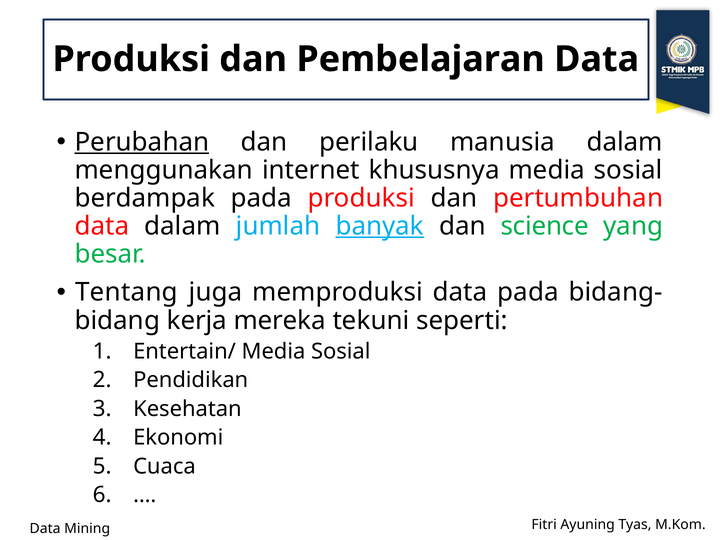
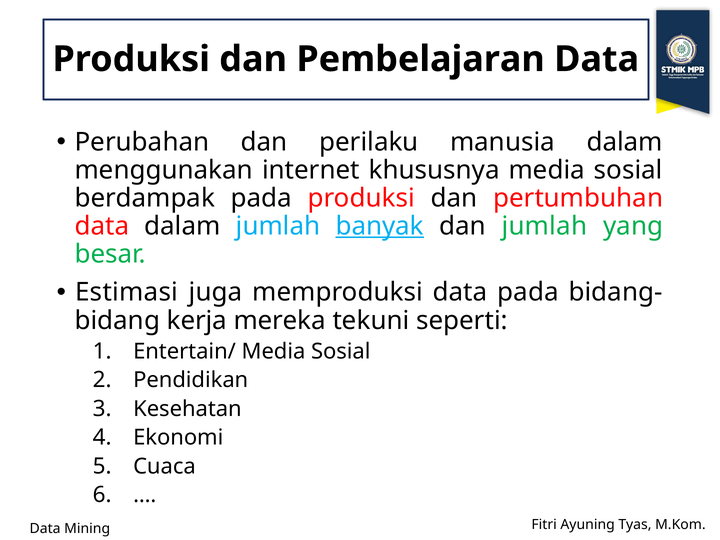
Perubahan underline: present -> none (142, 142)
dan science: science -> jumlah (544, 226)
Tentang: Tentang -> Estimasi (127, 292)
